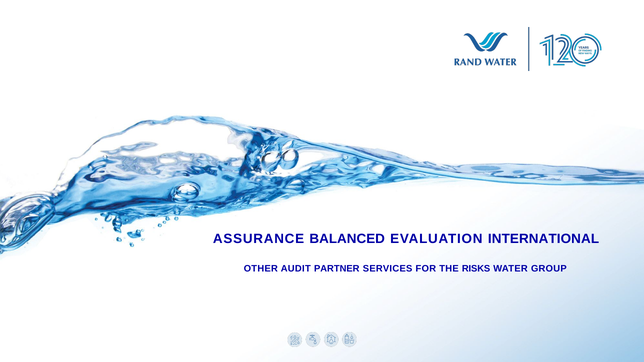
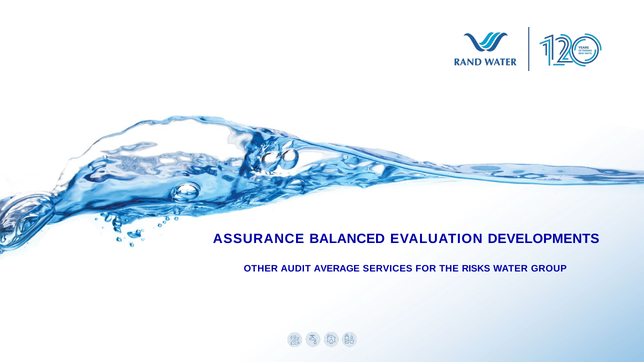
INTERNATIONAL: INTERNATIONAL -> DEVELOPMENTS (544, 239)
PARTNER: PARTNER -> AVERAGE (337, 269)
